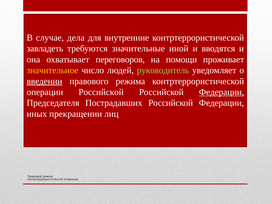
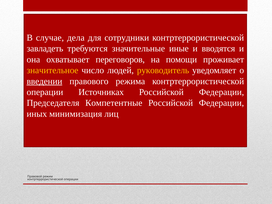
внутренние: внутренние -> сотрудники (127, 38)
иной: иной -> иные (179, 49)
руководитель colour: light green -> yellow (163, 70)
операции Российской: Российской -> Источниках (101, 92)
Федерации underline: present -> none (222, 92)
Пострадавших: Пострадавших -> Компетентные (114, 103)
прекращении: прекращении -> минимизация (76, 114)
